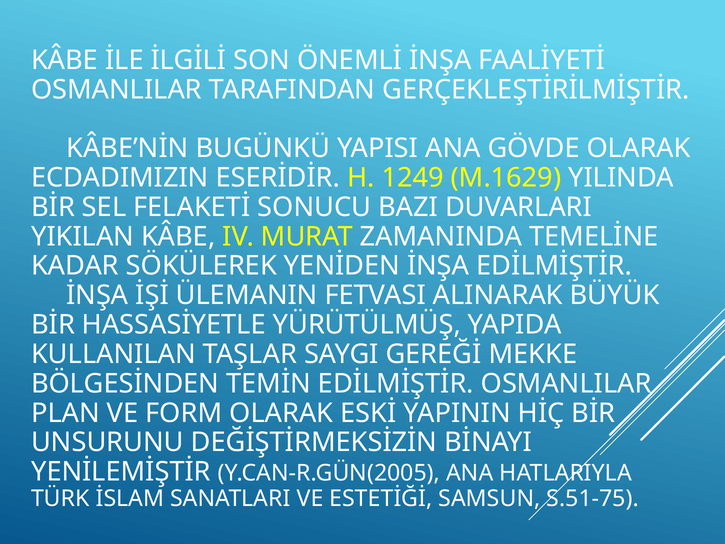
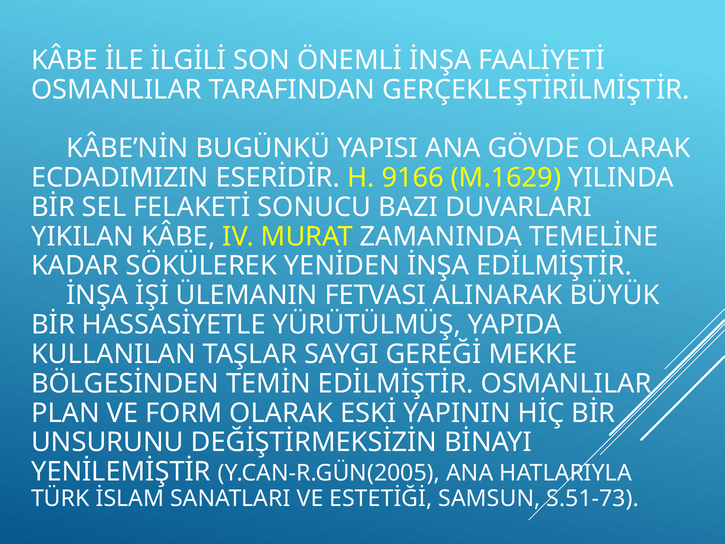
1249: 1249 -> 9166 (413, 178)
S.51-75: S.51-75 -> S.51-73 (593, 498)
